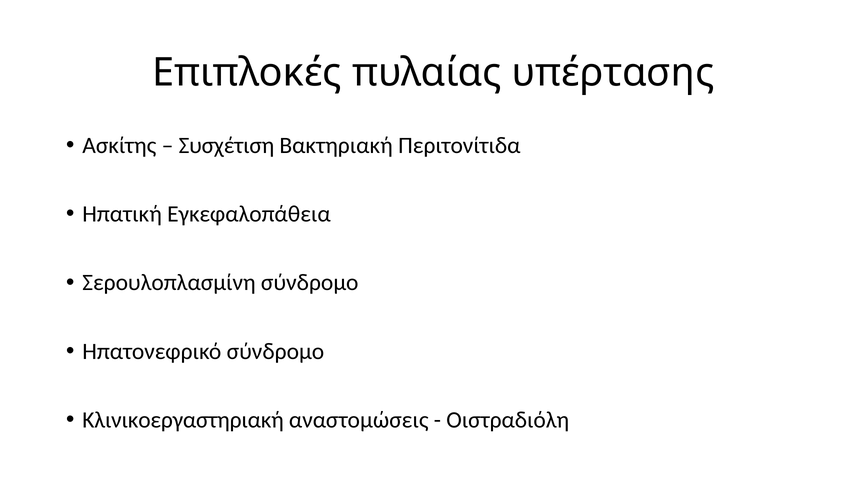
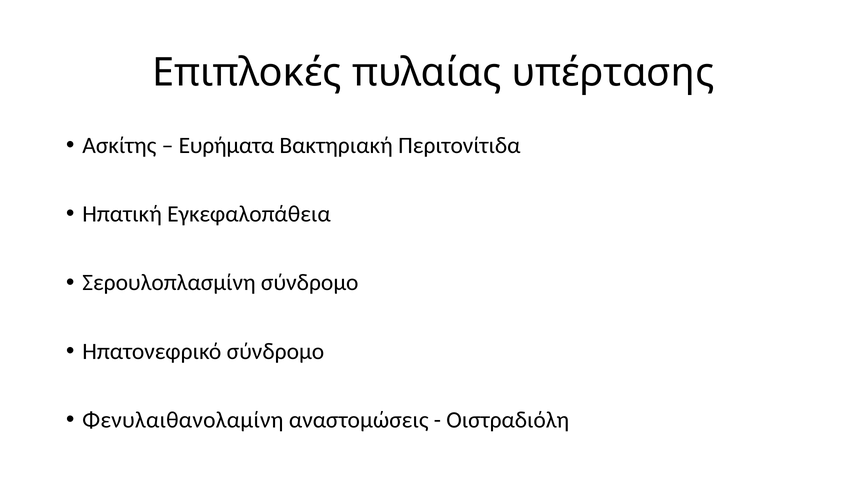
Συσχέτιση: Συσχέτιση -> Ευρήματα (226, 146)
Κλινικοεργαστηριακή: Κλινικοεργαστηριακή -> Φενυλαιθανολαμίνη (183, 421)
